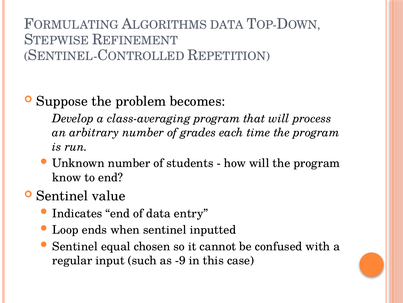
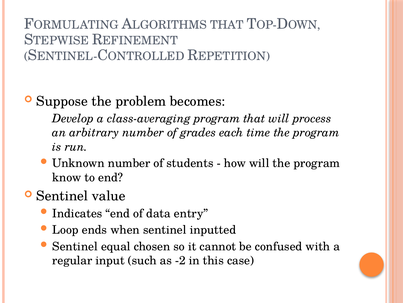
DATA: DATA -> THAT (227, 25)
-9: -9 -> -2 (180, 260)
